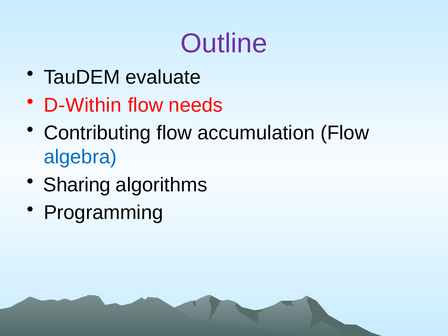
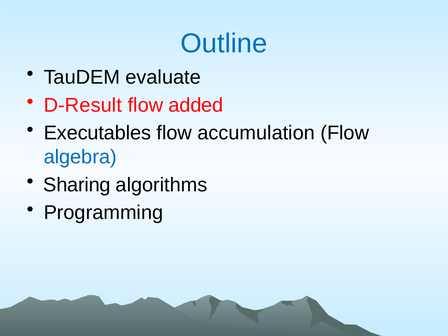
Outline colour: purple -> blue (224, 43)
D-Within: D-Within -> D-Result (83, 105)
needs: needs -> added (196, 105)
Contributing: Contributing -> Executables (97, 133)
